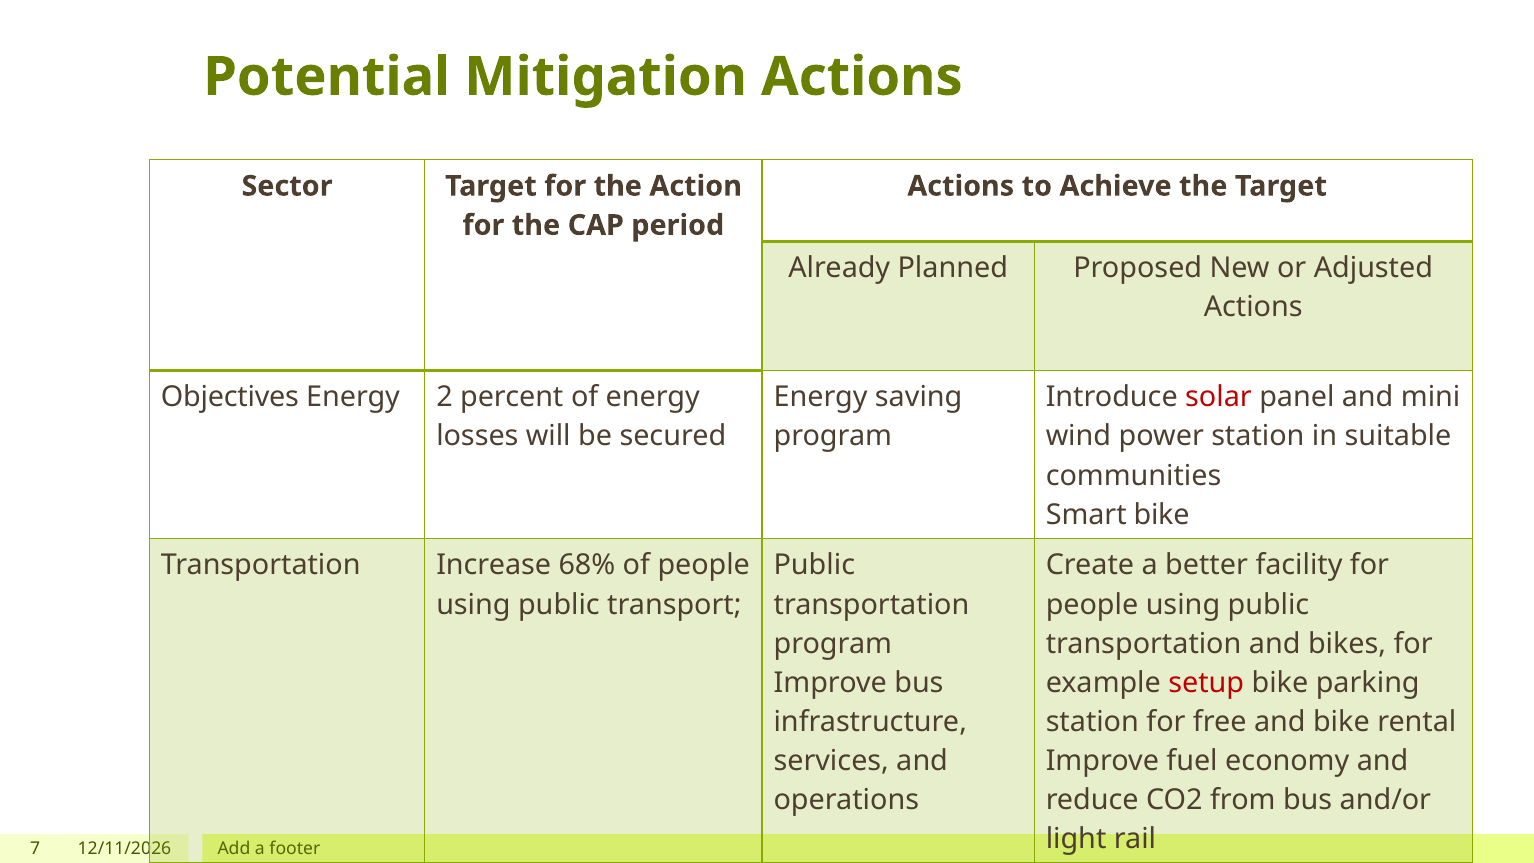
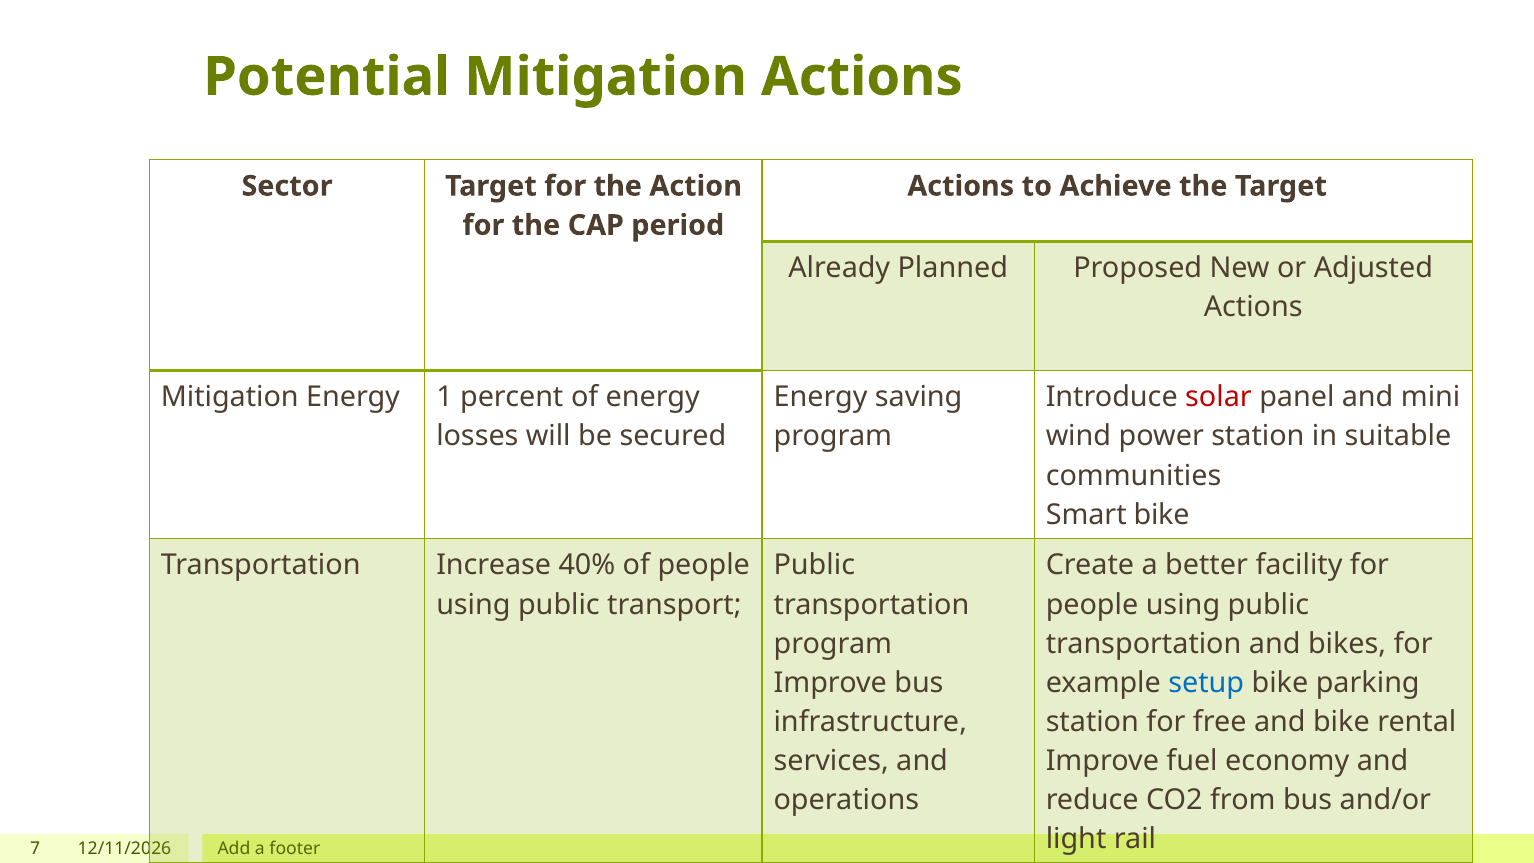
Objectives: Objectives -> Mitigation (230, 397)
2: 2 -> 1 (445, 397)
68%: 68% -> 40% (587, 565)
setup colour: red -> blue (1206, 683)
